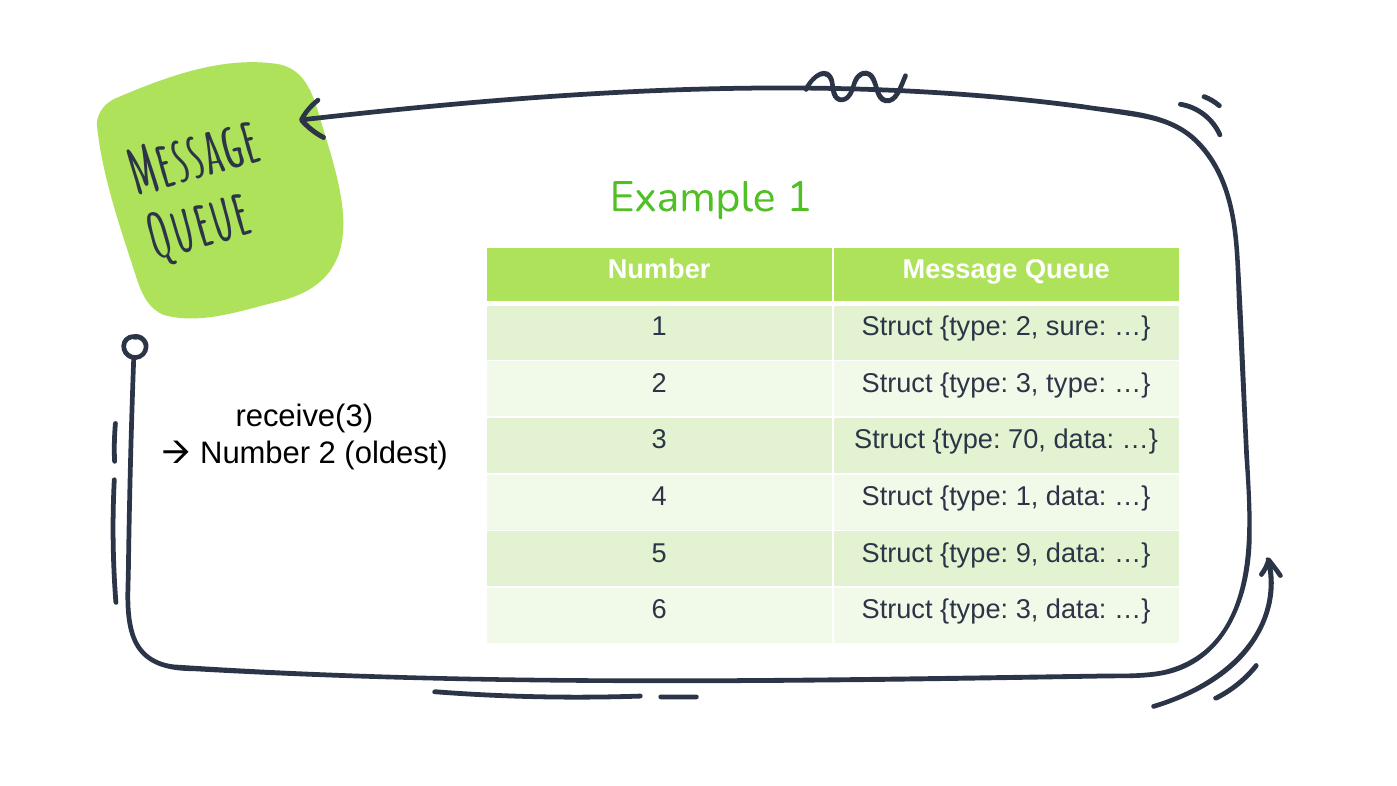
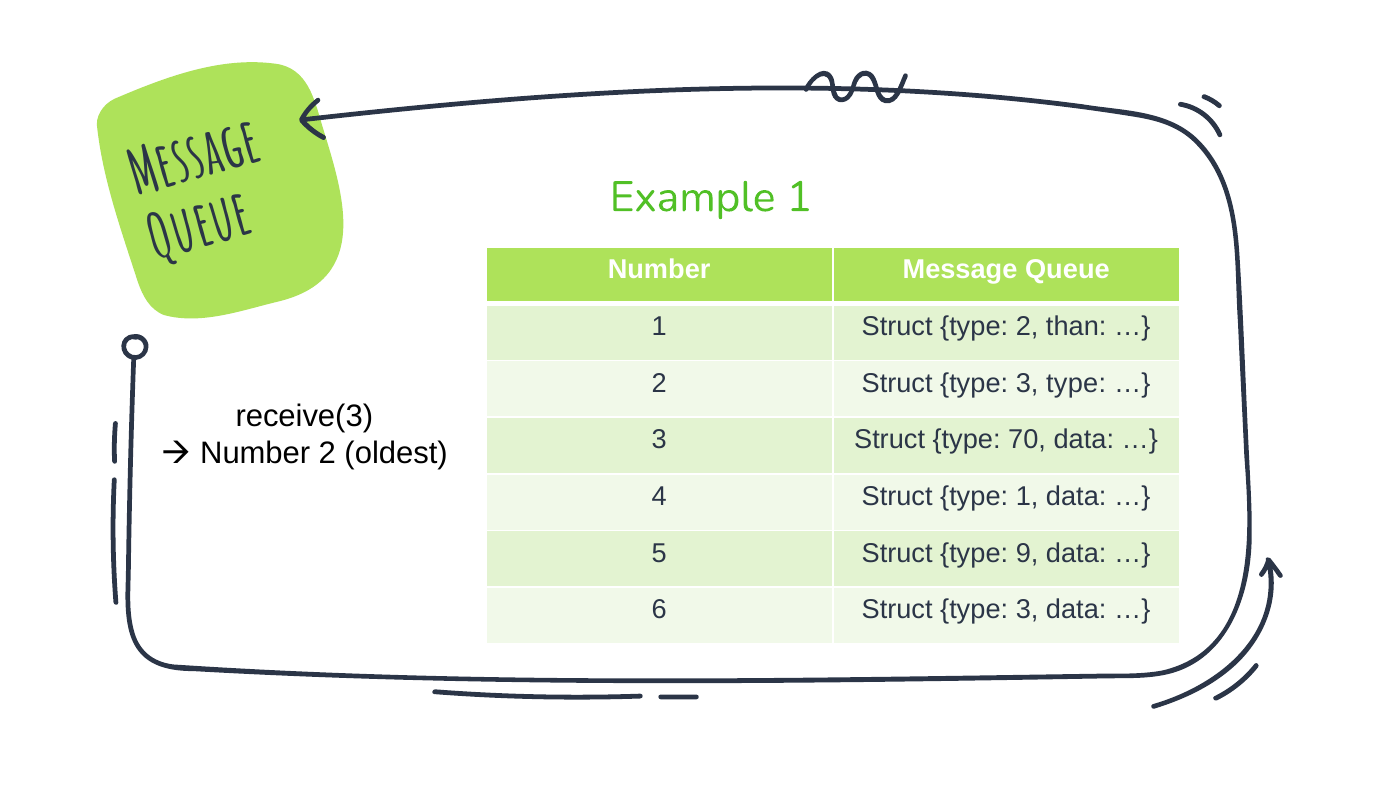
sure: sure -> than (1076, 326)
